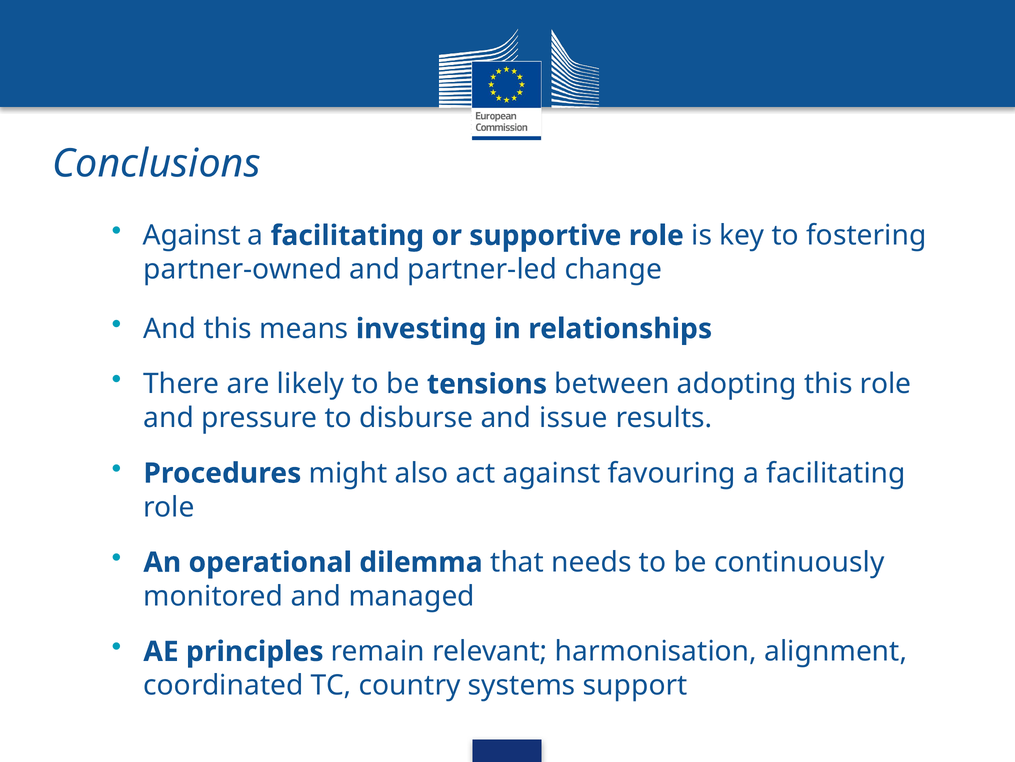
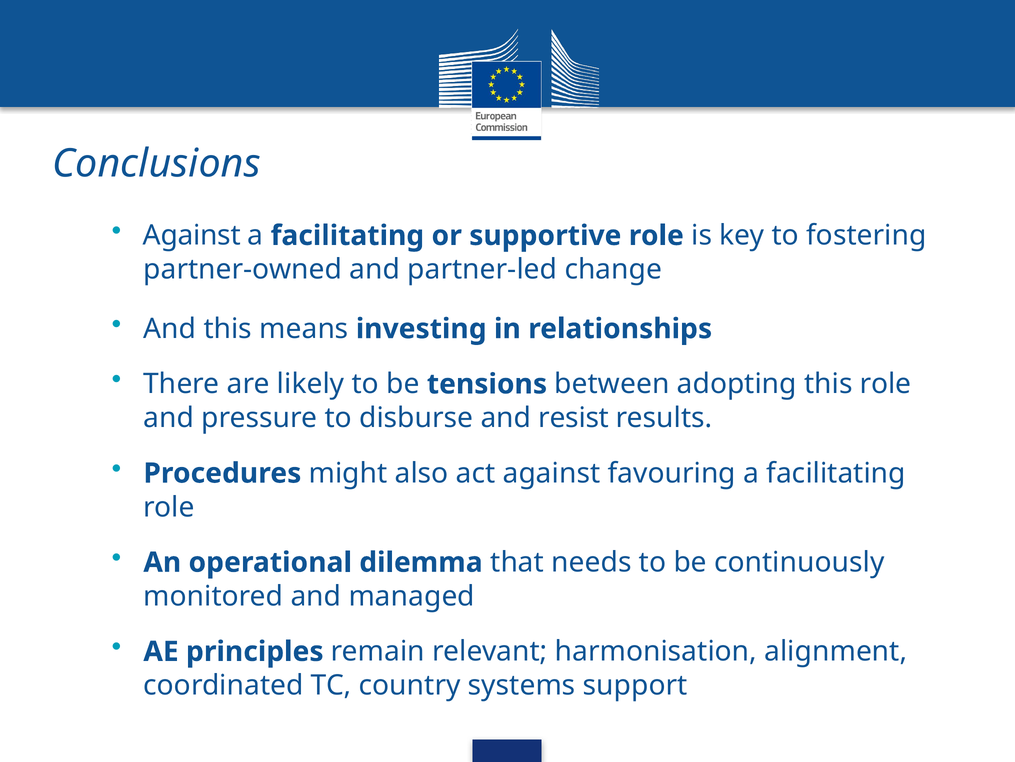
issue: issue -> resist (574, 418)
